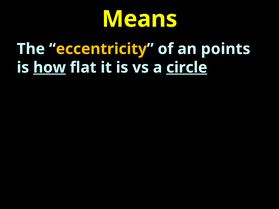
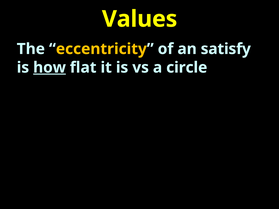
Means: Means -> Values (140, 19)
points: points -> satisfy (226, 49)
circle underline: present -> none (187, 68)
